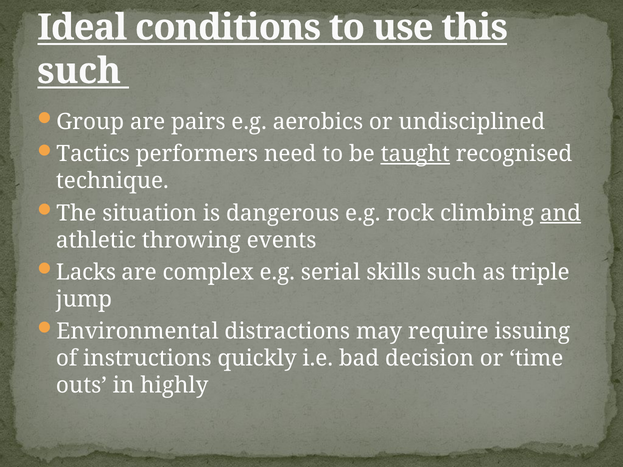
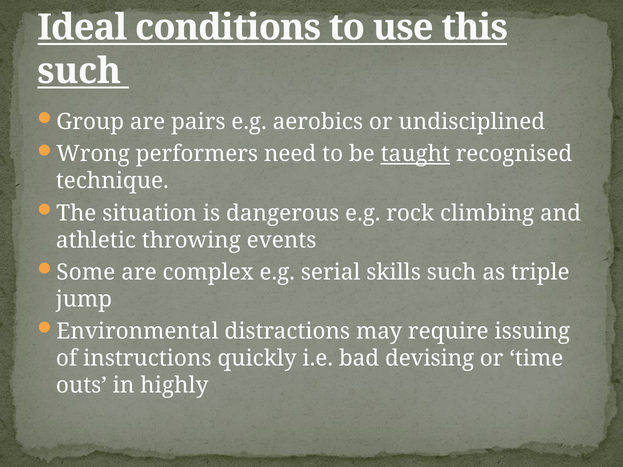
Tactics: Tactics -> Wrong (93, 154)
and underline: present -> none (561, 213)
Lacks: Lacks -> Some (86, 272)
decision: decision -> devising (430, 359)
